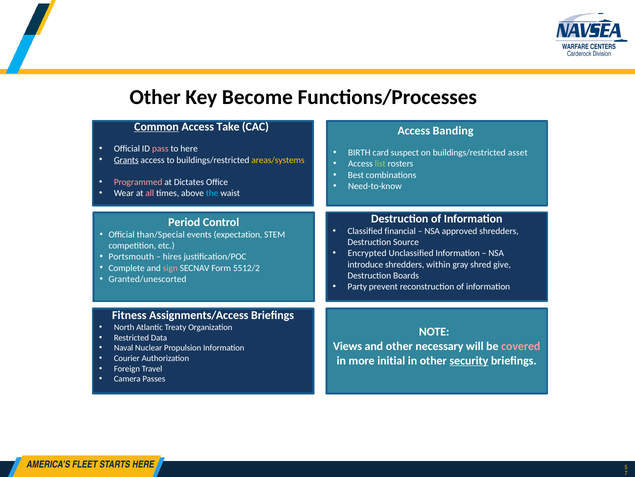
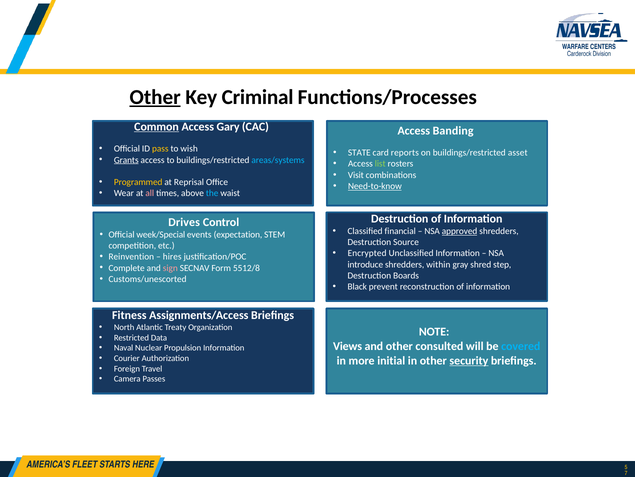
Other underline: none -> present (155, 97)
Become: Become -> Criminal (258, 97)
Take: Take -> Gary (228, 127)
pass colour: pink -> yellow (160, 149)
to here: here -> wish (189, 149)
BIRTH: BIRTH -> STATE (359, 153)
suspect: suspect -> reports (405, 153)
areas/systems colour: yellow -> light blue (278, 160)
Best: Best -> Visit (356, 175)
Programmed colour: pink -> yellow (138, 182)
Dictates: Dictates -> Reprisal (189, 182)
Need-to-know underline: none -> present (375, 186)
Period: Period -> Drives (184, 222)
approved underline: none -> present (460, 231)
than/Special: than/Special -> week/Special (161, 234)
Portsmouth: Portsmouth -> Reinvention (131, 256)
give: give -> step (502, 264)
5512/2: 5512/2 -> 5512/8 (246, 268)
Granted/unescorted: Granted/unescorted -> Customs/unescorted (148, 279)
Party: Party -> Black (357, 286)
necessary: necessary -> consulted (439, 346)
covered colour: pink -> light blue (521, 346)
